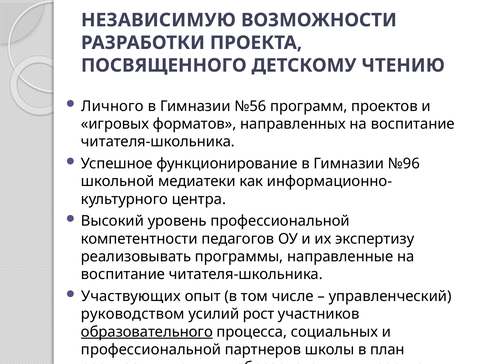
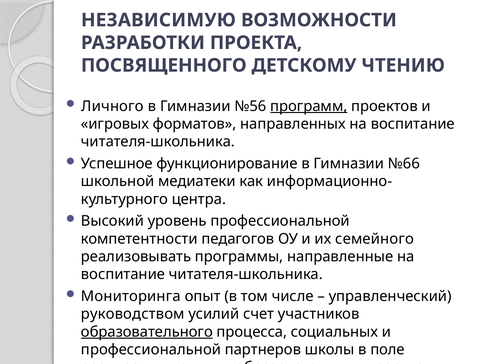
программ underline: none -> present (309, 106)
№96: №96 -> №66 (404, 163)
экспертизу: экспертизу -> семейного (375, 239)
Участвующих: Участвующих -> Мониторинга (131, 296)
рост: рост -> счет (259, 314)
план: план -> поле (387, 349)
